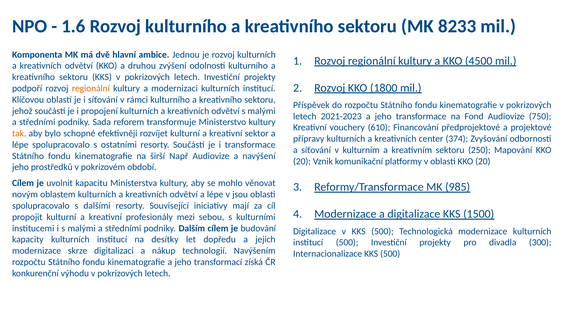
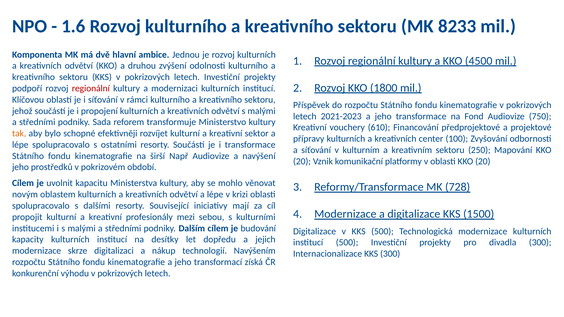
regionální colour: orange -> red (91, 88)
374: 374 -> 100 (457, 139)
985: 985 -> 728 (458, 187)
jsou: jsou -> krizi (240, 195)
Internacionalizace KKS 500: 500 -> 300 (390, 254)
